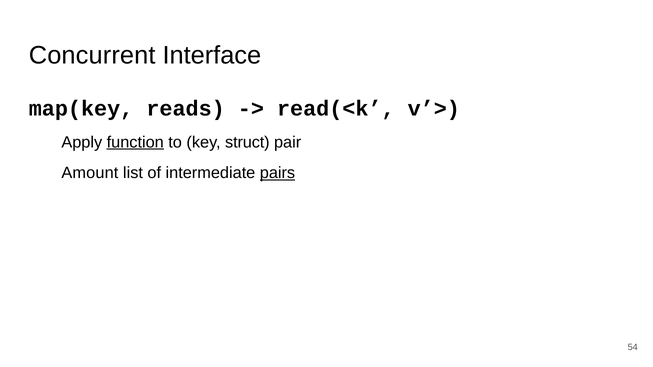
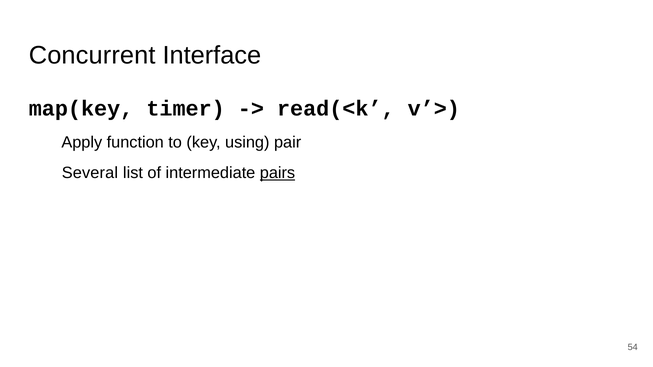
reads: reads -> timer (186, 109)
function underline: present -> none (135, 142)
struct: struct -> using (247, 142)
Amount: Amount -> Several (90, 173)
